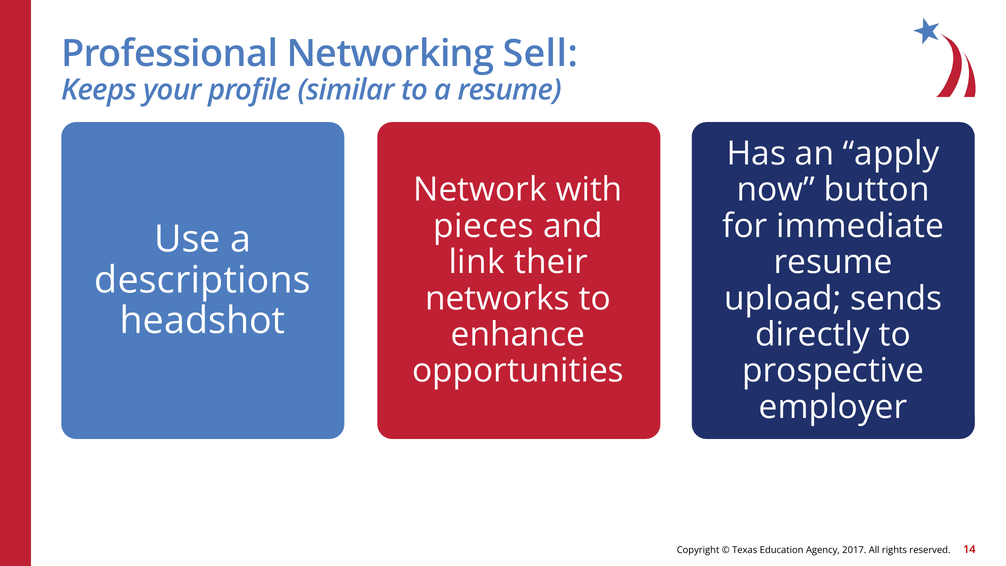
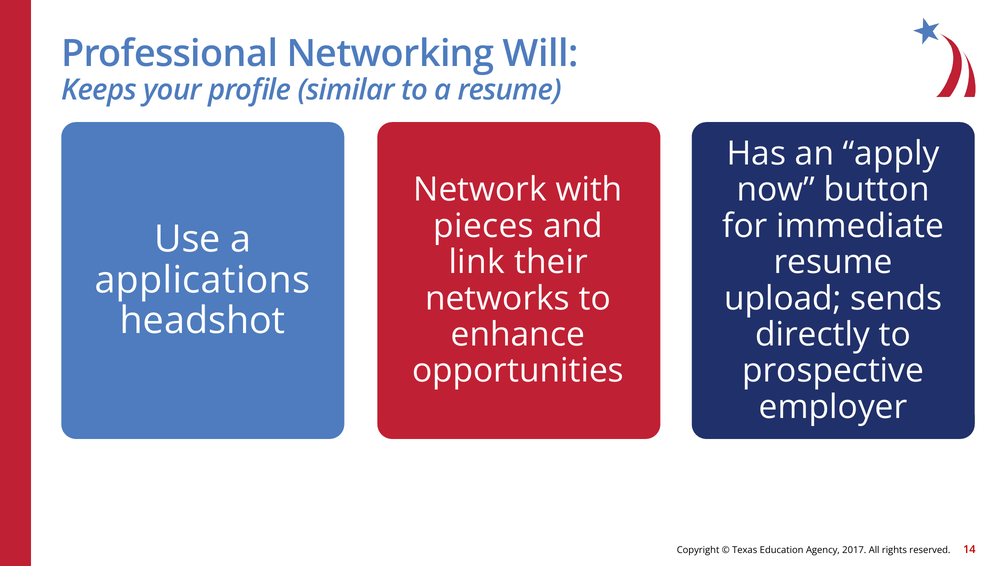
Sell: Sell -> Will (541, 54)
descriptions: descriptions -> applications (202, 280)
